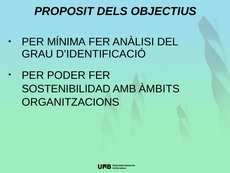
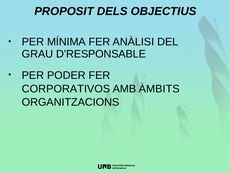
D’IDENTIFICACIÓ: D’IDENTIFICACIÓ -> D’RESPONSABLE (101, 54)
SOSTENIBILIDAD: SOSTENIBILIDAD -> CORPORATIVOS (66, 88)
